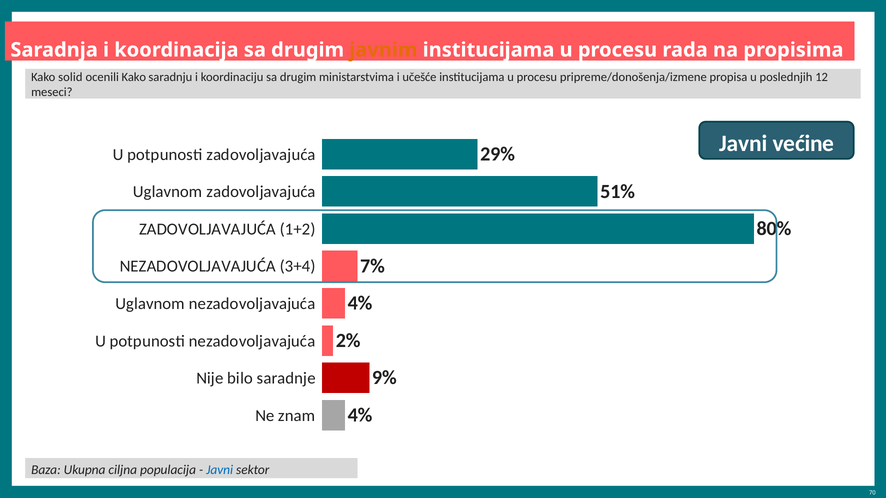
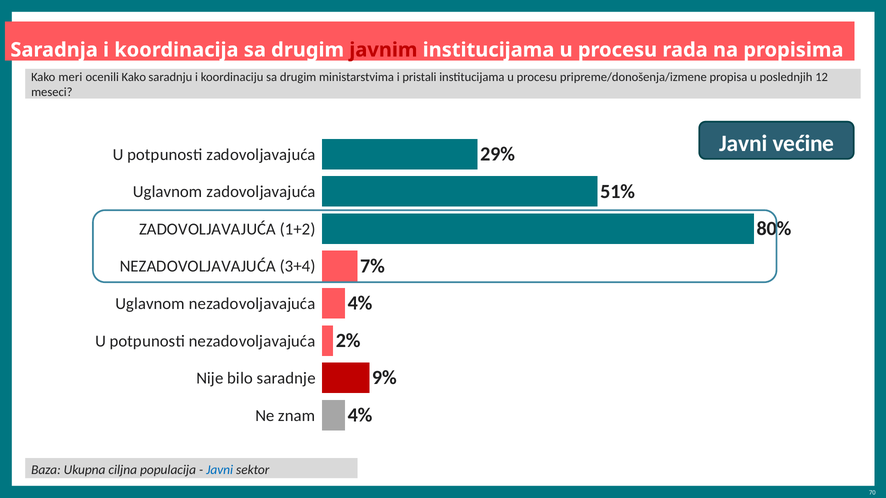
javnim colour: orange -> red (383, 50)
solid: solid -> meri (70, 77)
učešće: učešće -> pristali (419, 77)
